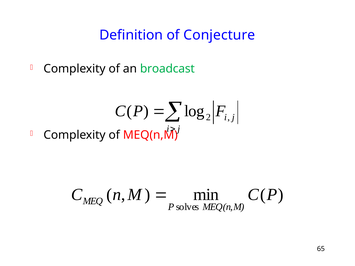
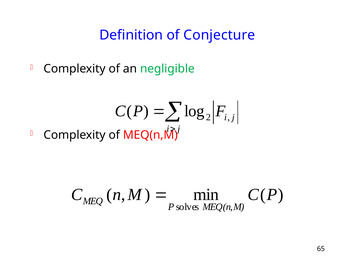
broadcast: broadcast -> negligible (167, 69)
